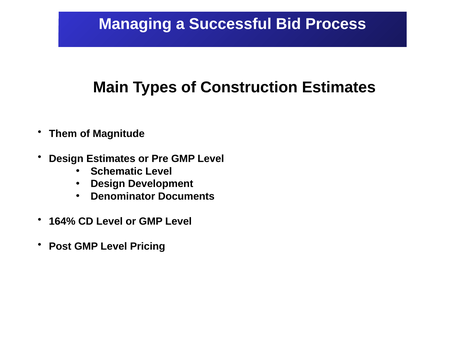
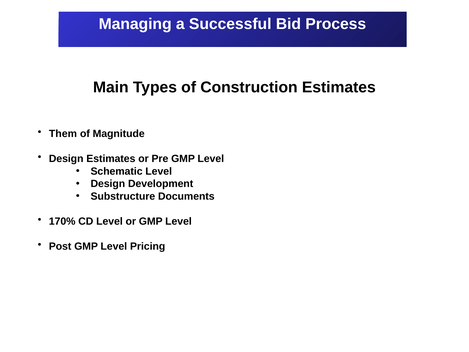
Denominator: Denominator -> Substructure (123, 196)
164%: 164% -> 170% (62, 221)
